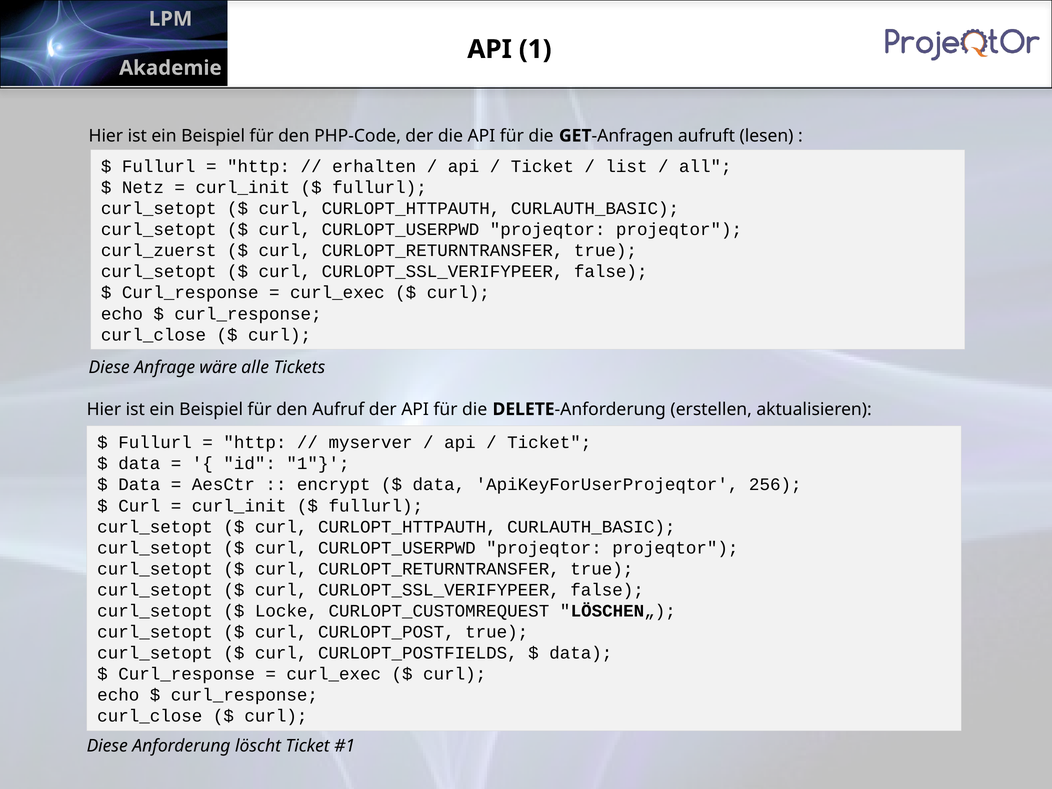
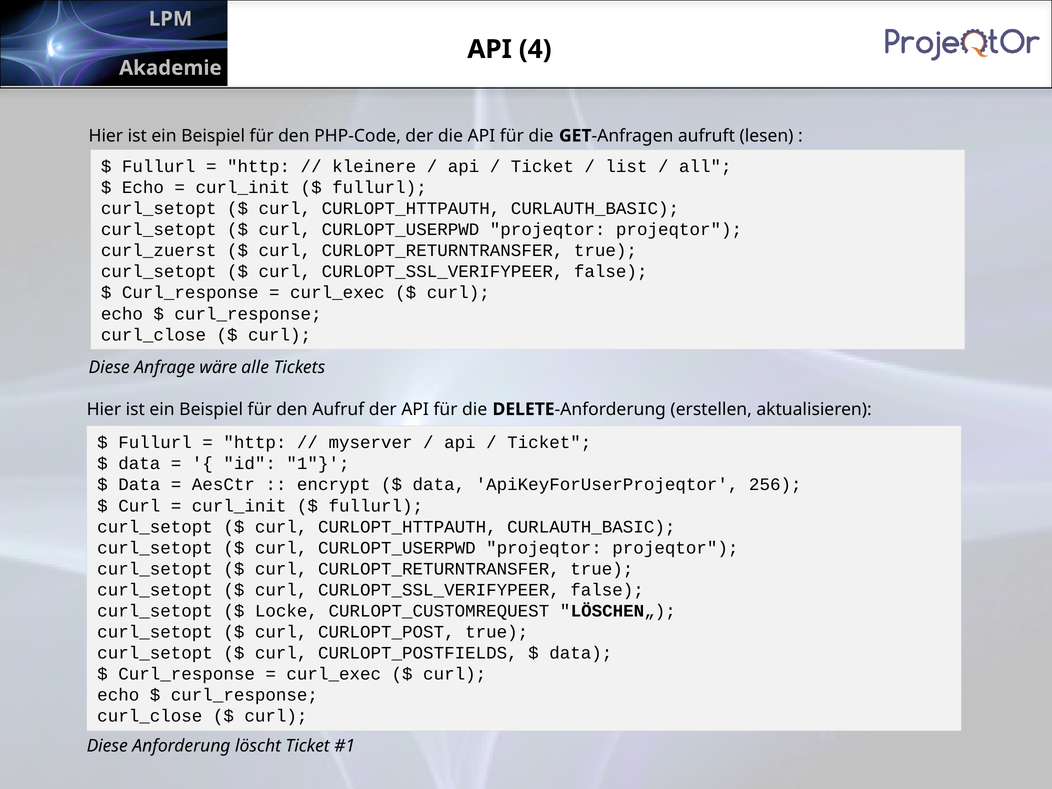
API 1: 1 -> 4 (535, 49)
erhalten: erhalten -> kleinere (374, 166)
Netz: Netz -> Echo (143, 188)
